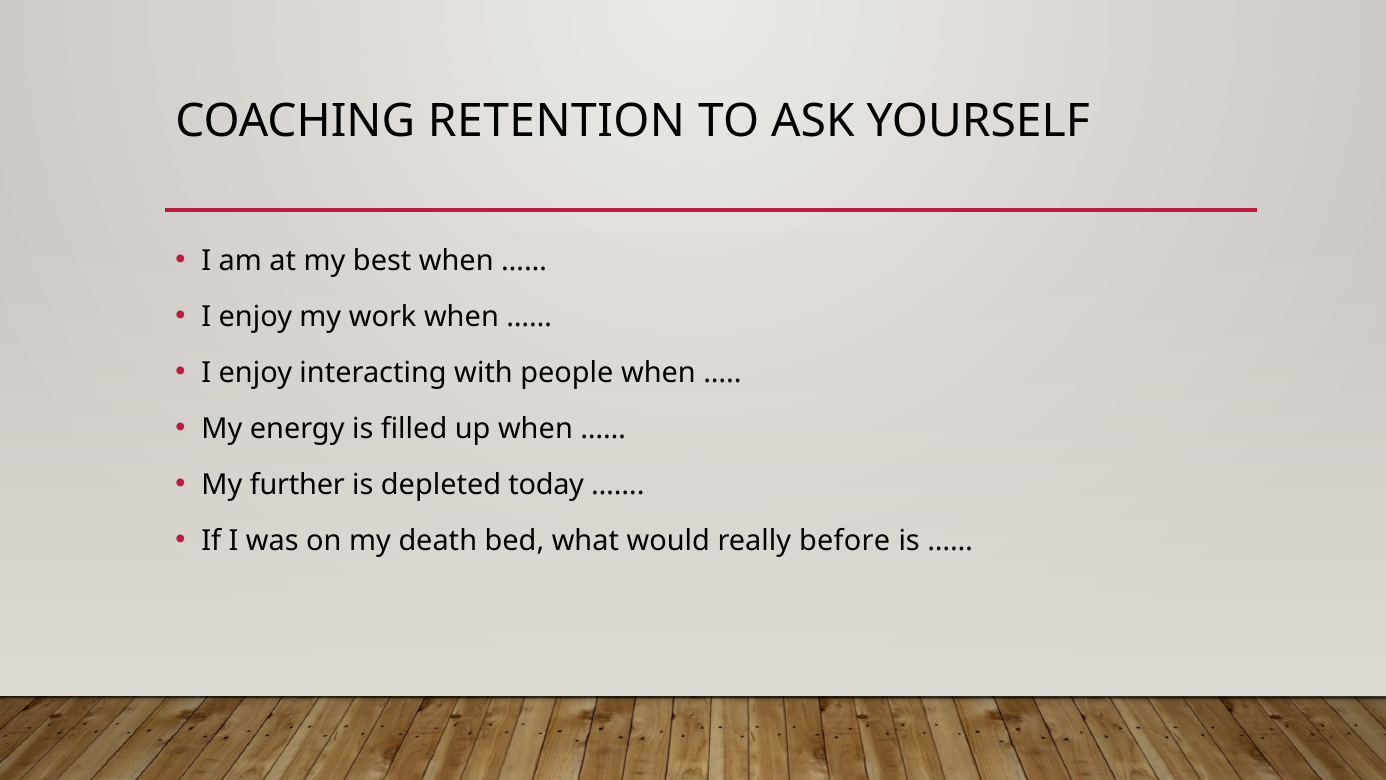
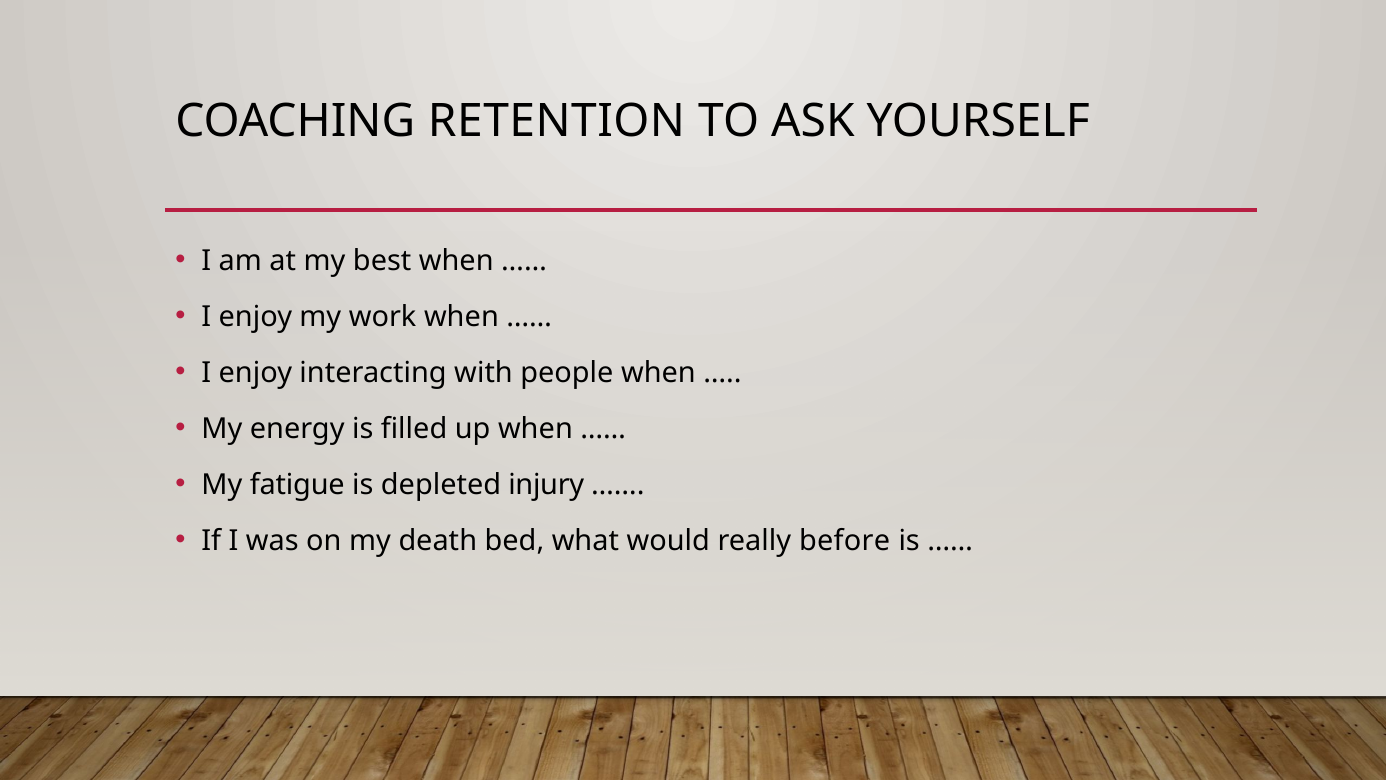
further: further -> fatigue (297, 485)
today: today -> injury (546, 485)
